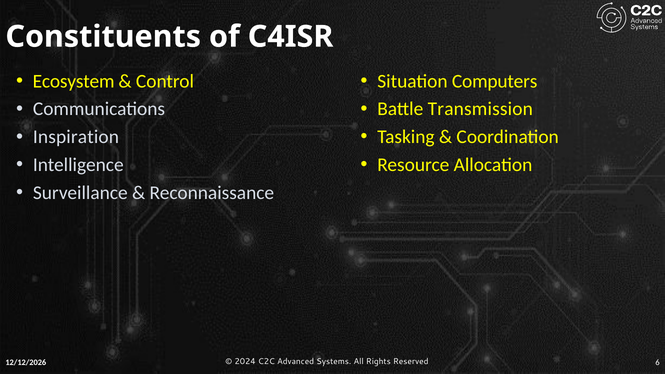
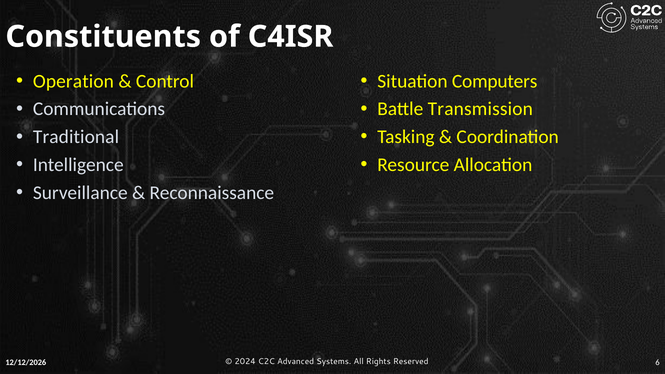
Ecosystem: Ecosystem -> Operation (73, 81)
Inspiration: Inspiration -> Traditional (76, 137)
